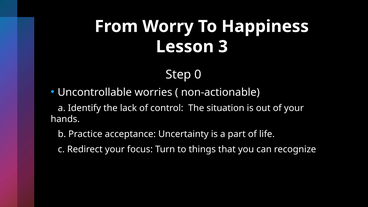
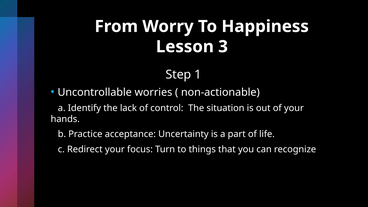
0: 0 -> 1 (198, 75)
